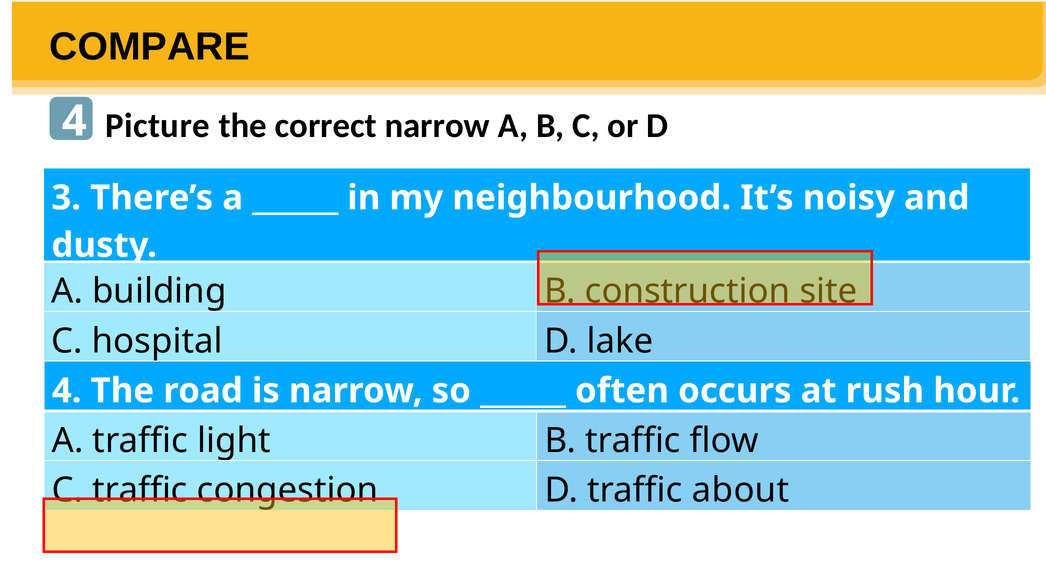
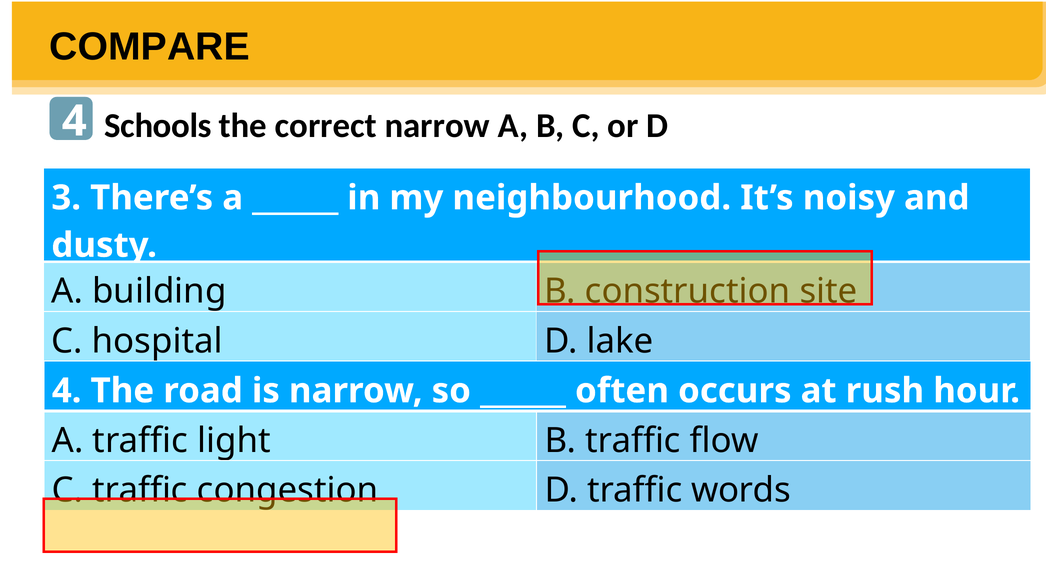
Picture: Picture -> Schools (158, 126)
about: about -> words (741, 491)
